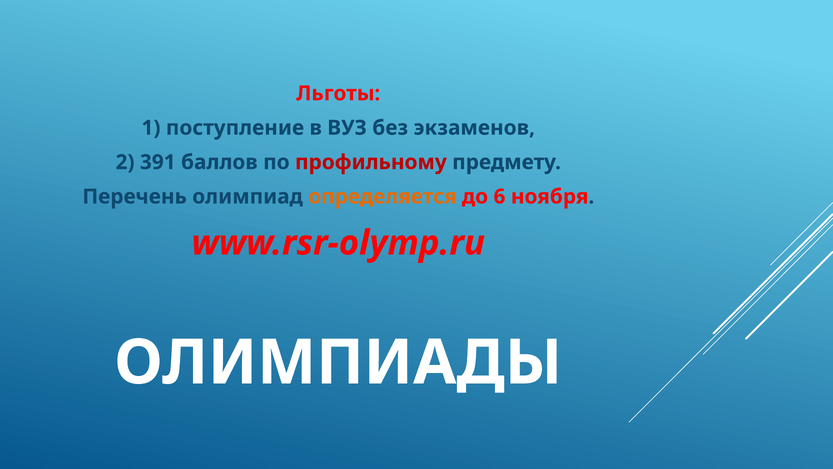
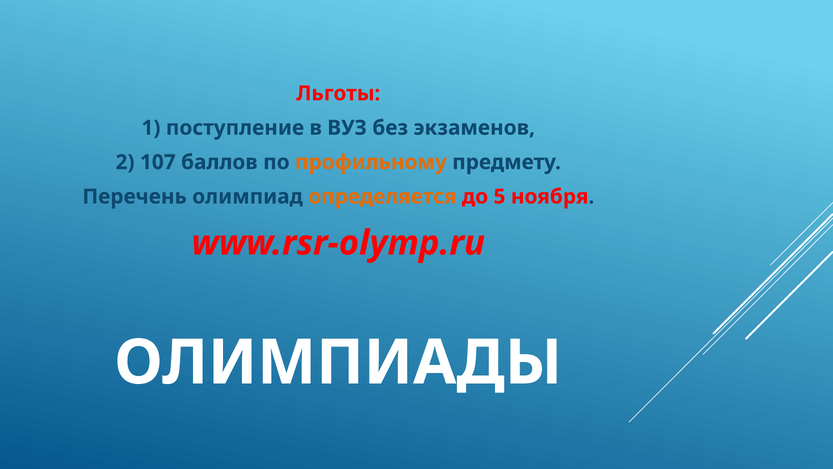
391: 391 -> 107 (158, 162)
профильному colour: red -> orange (371, 162)
6: 6 -> 5 (499, 196)
